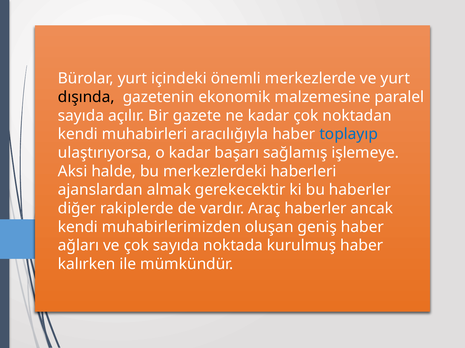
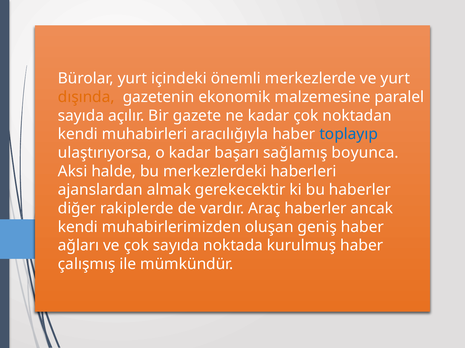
dışında colour: black -> orange (86, 97)
işlemeye: işlemeye -> boyunca (365, 153)
kalırken: kalırken -> çalışmış (87, 265)
